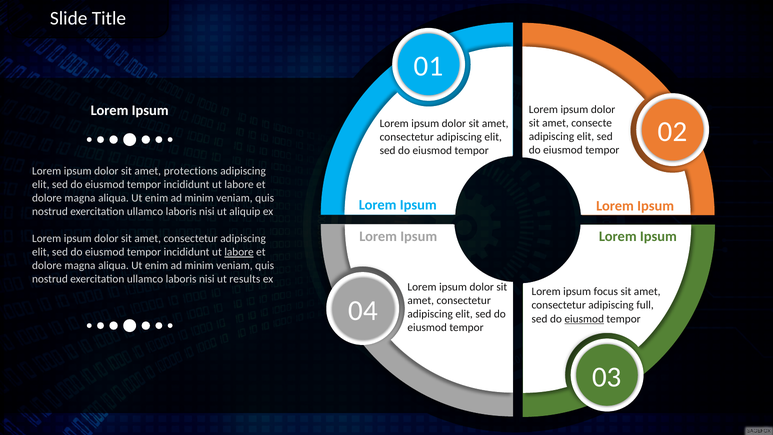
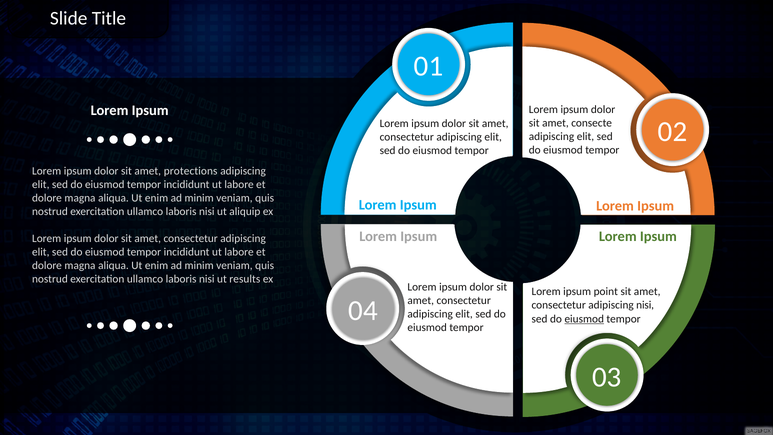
labore underline: present -> none (239, 252)
focus: focus -> point (606, 292)
adipiscing full: full -> nisi (645, 305)
